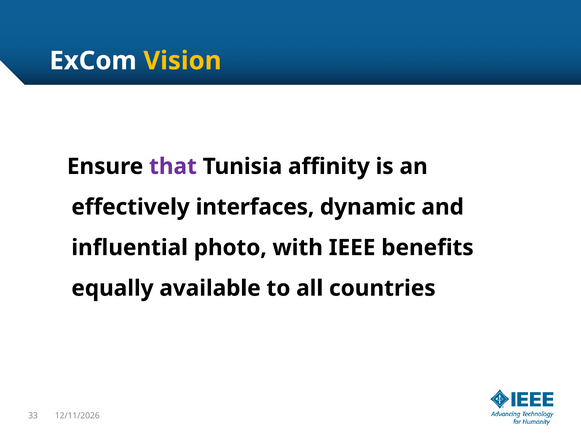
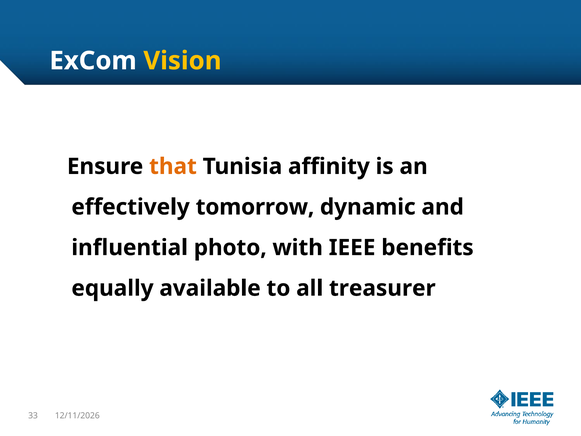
that colour: purple -> orange (173, 166)
interfaces: interfaces -> tomorrow (255, 207)
countries: countries -> treasurer (382, 288)
